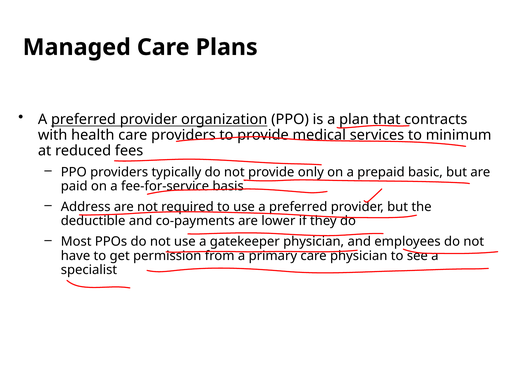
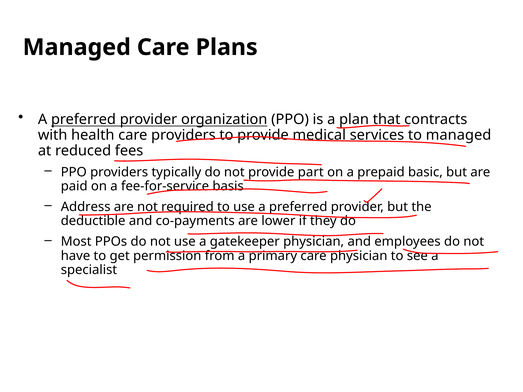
to minimum: minimum -> managed (459, 135)
only: only -> part (311, 172)
